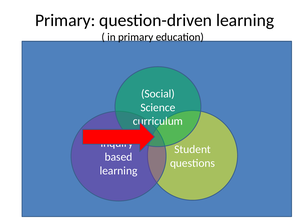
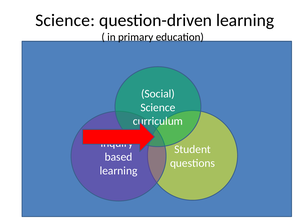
Primary: Primary -> Science (65, 20)
